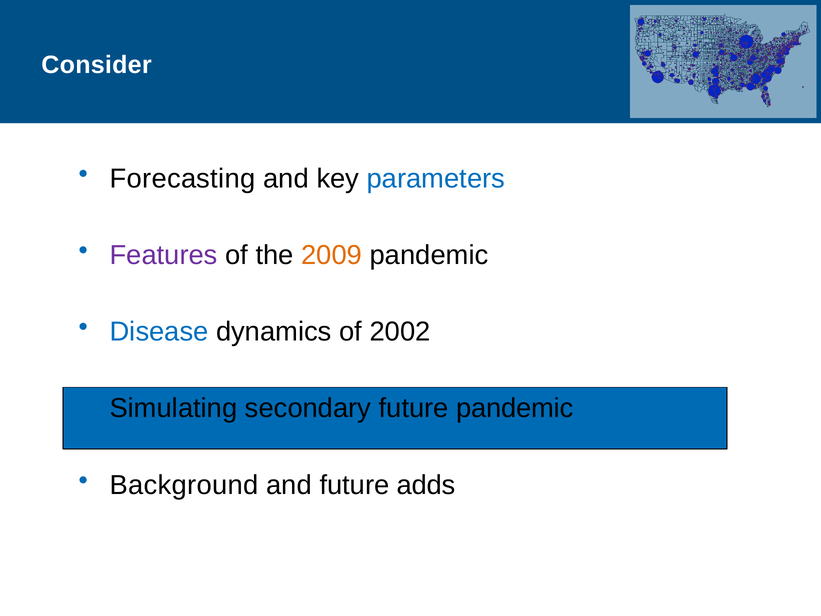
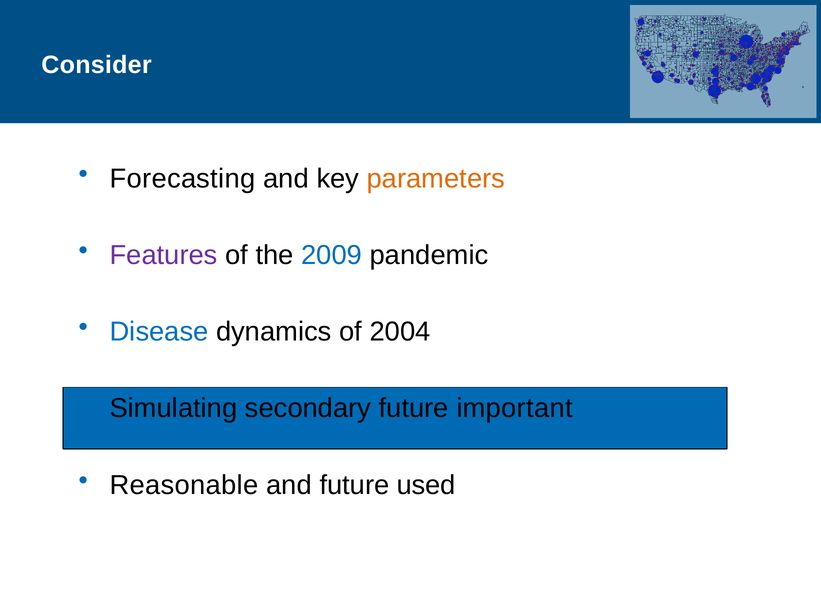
parameters colour: blue -> orange (436, 178)
2009 colour: orange -> blue (332, 255)
2002: 2002 -> 2004 (400, 332)
future pandemic: pandemic -> important (515, 408)
Background: Background -> Reasonable (184, 485)
adds: adds -> used (426, 485)
